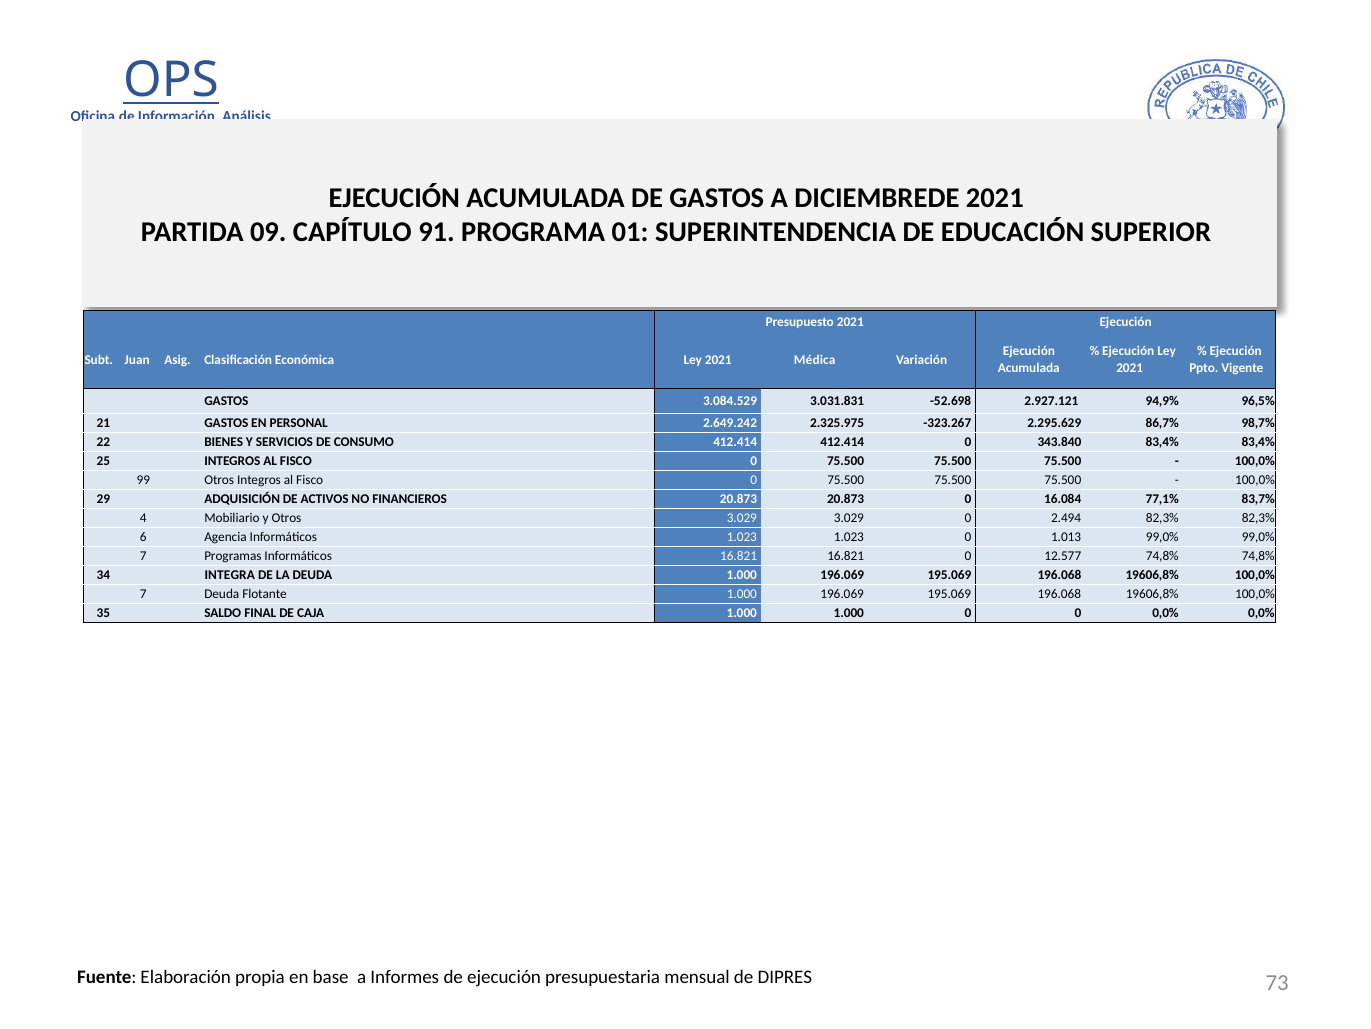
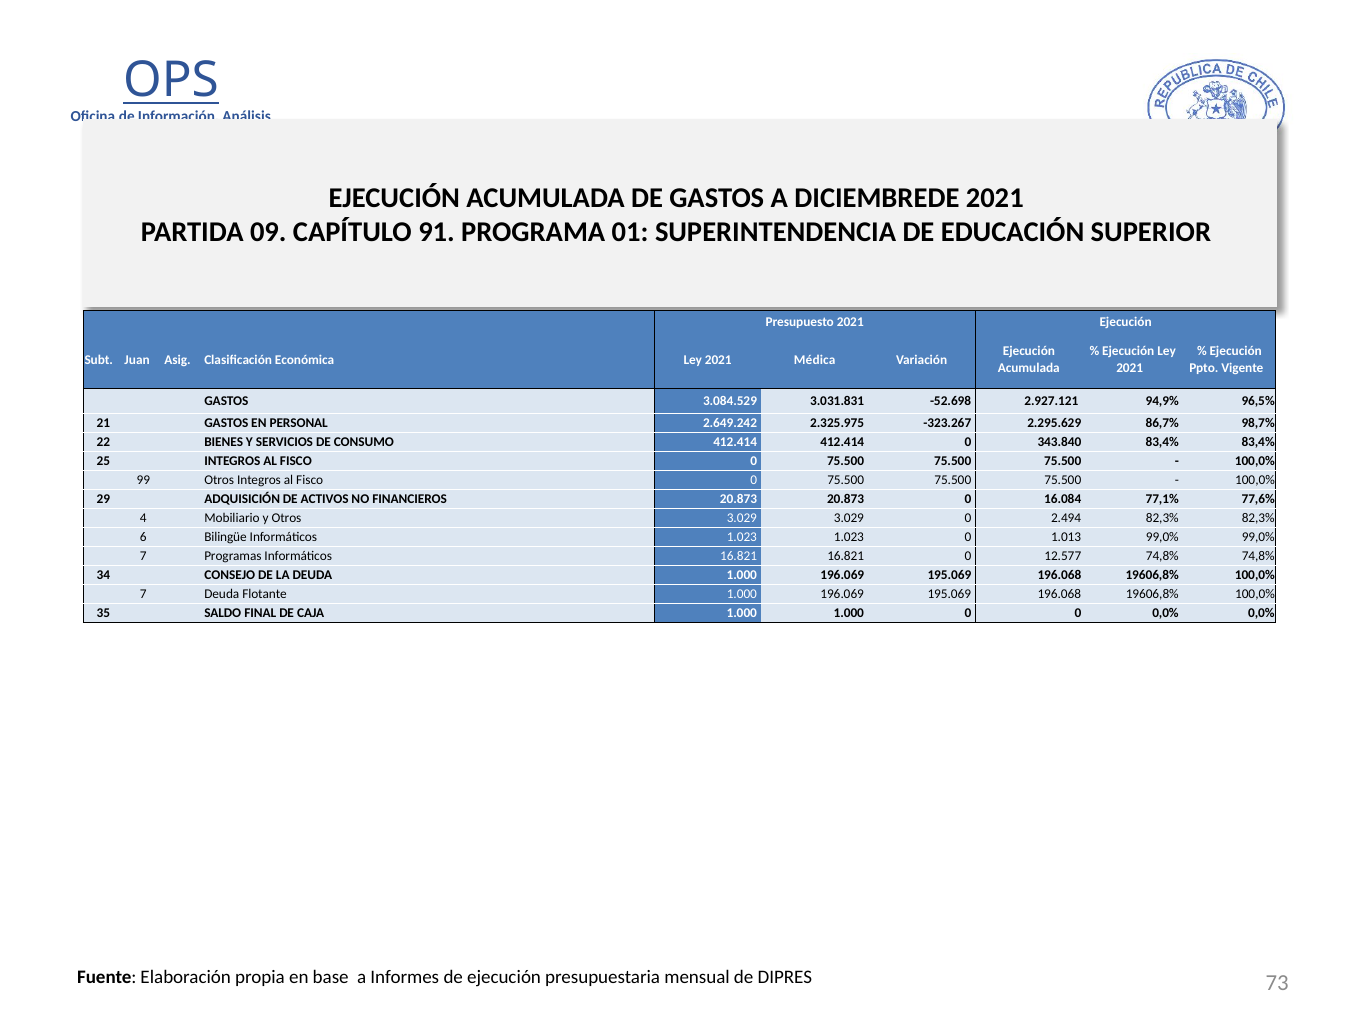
83,7%: 83,7% -> 77,6% (1258, 499)
Agencia: Agencia -> Bilingüe (226, 537)
INTEGRA: INTEGRA -> CONSEJO (230, 575)
